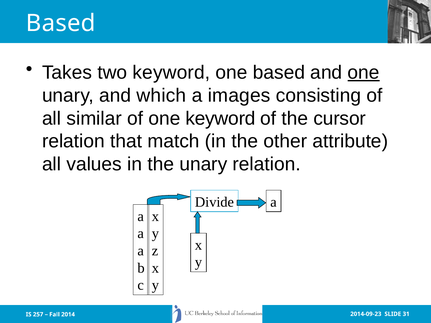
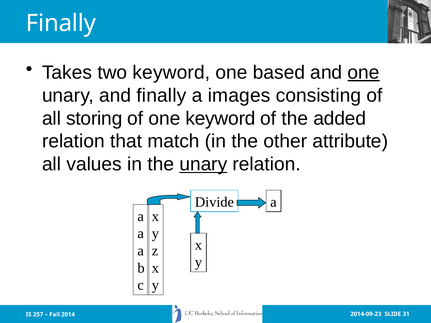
Based: Based -> Finally (61, 23)
and which: which -> finally (161, 95)
similar: similar -> storing (94, 118)
cursor: cursor -> added (340, 118)
unary underline: none -> present (203, 164)
